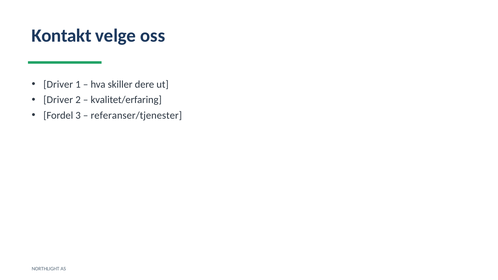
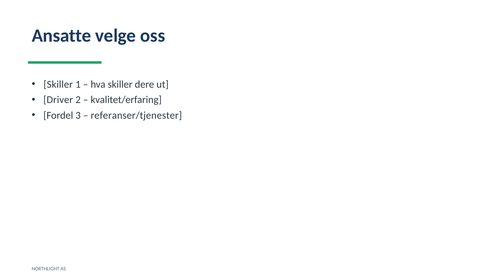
Kontakt: Kontakt -> Ansatte (61, 36)
Driver: Driver -> Skiller (58, 84)
